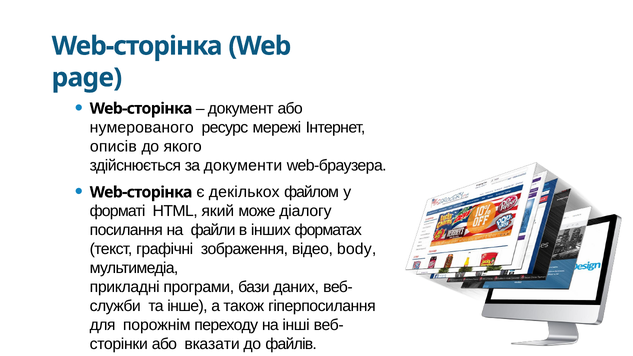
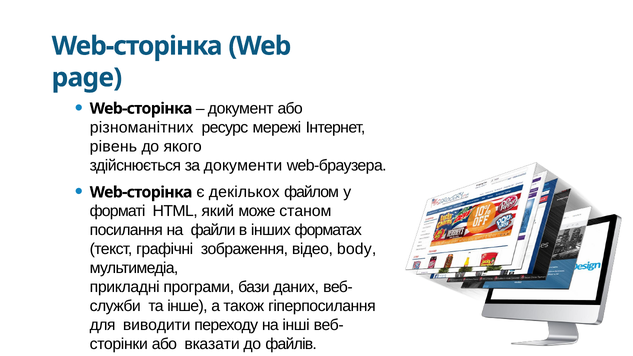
нумерованого: нумерованого -> різноманітних (142, 128)
описів: описів -> рівень (113, 147)
діалогу: діалогу -> станом (305, 211)
порожнім: порожнім -> виводити (157, 325)
